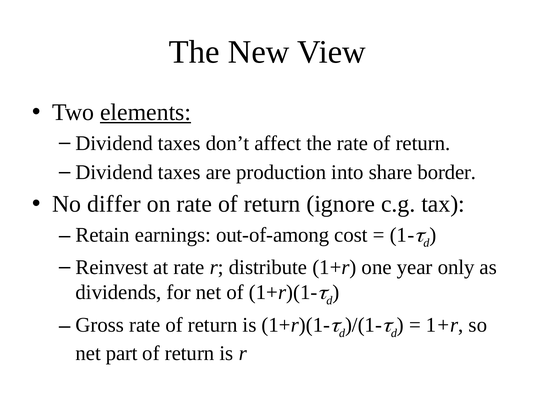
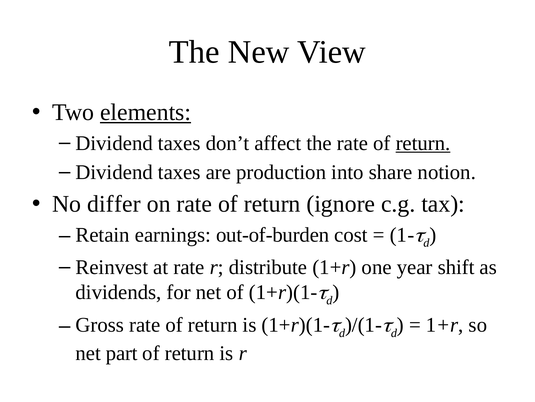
return underline: none -> present (423, 143)
border: border -> notion (447, 172)
out-of-among: out-of-among -> out-of-burden (273, 234)
only: only -> shift (456, 267)
